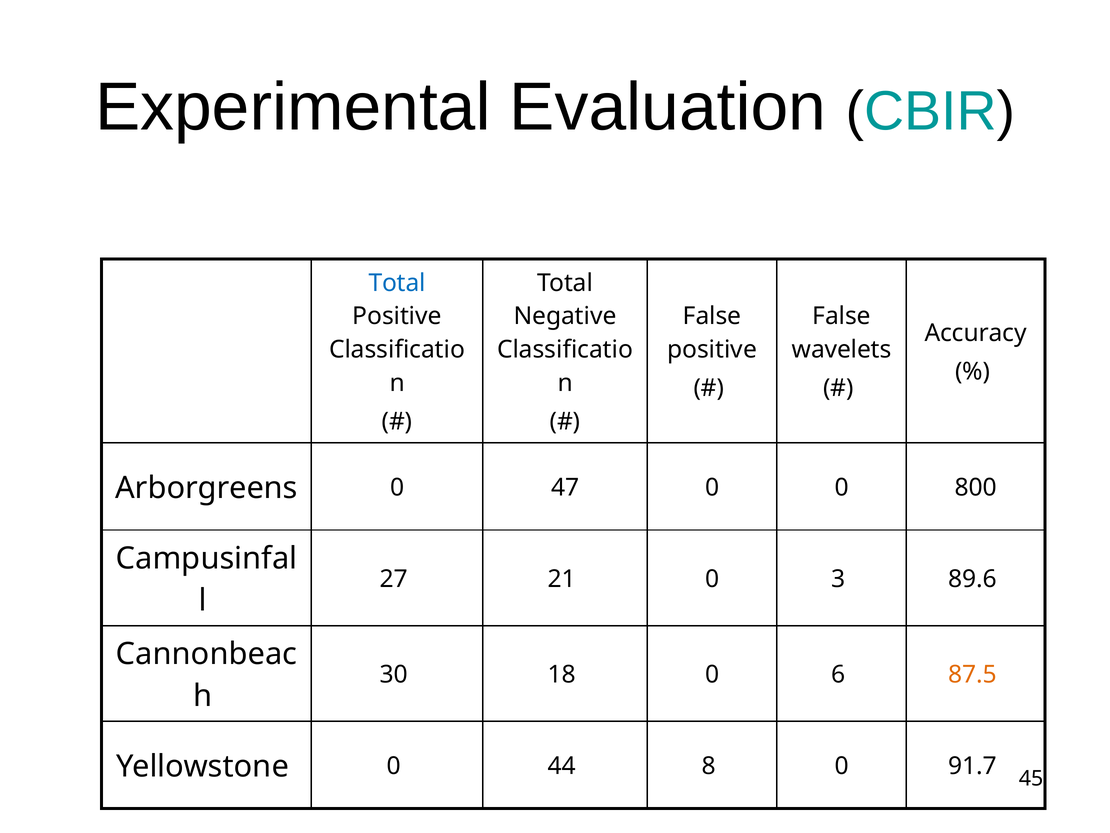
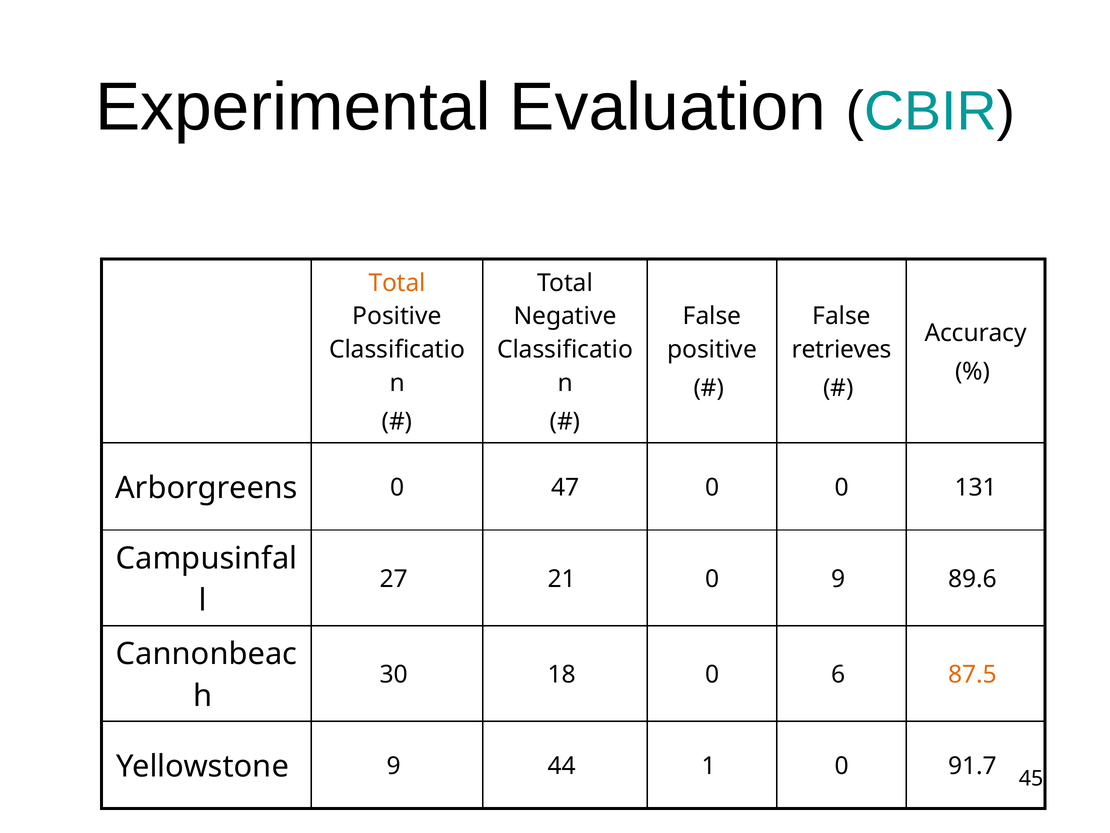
Total colour: blue -> orange (397, 283)
wavelets: wavelets -> retrieves (842, 350)
800: 800 -> 131 (976, 487)
0 3: 3 -> 9 (839, 579)
Yellowstone 0: 0 -> 9 (394, 766)
8: 8 -> 1 (709, 766)
